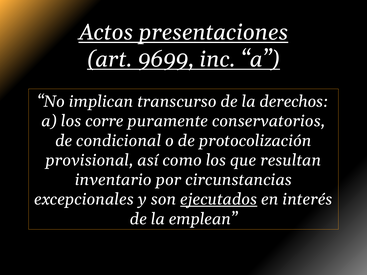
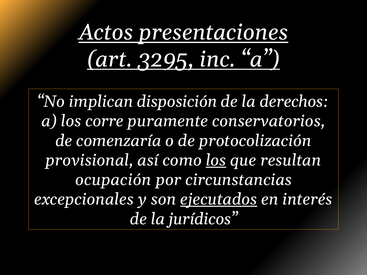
9699: 9699 -> 3295 (166, 59)
transcurso: transcurso -> disposición (177, 102)
condicional: condicional -> comenzaría (119, 141)
los underline: none -> present (216, 160)
inventario: inventario -> ocupación (113, 180)
emplean: emplean -> jurídicos (203, 219)
